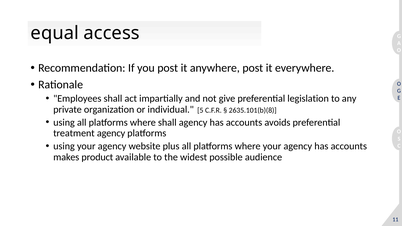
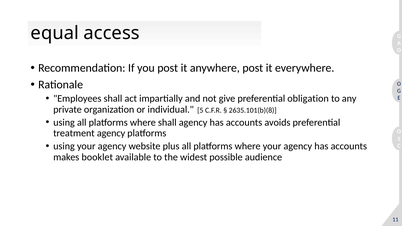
legislation: legislation -> obligation (308, 99)
product: product -> booklet (97, 157)
